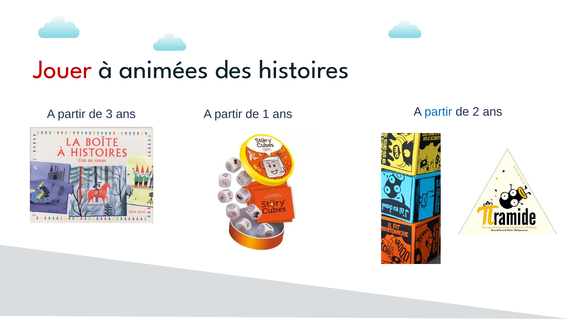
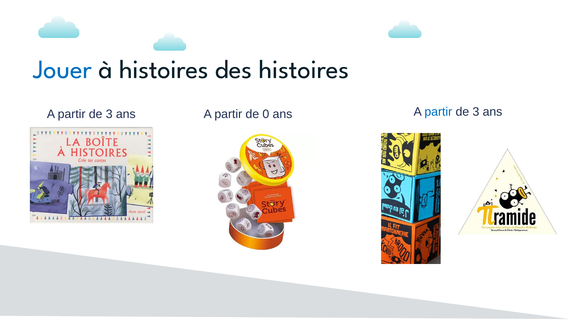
Jouer colour: red -> blue (62, 69)
à animées: animées -> histoires (164, 69)
1: 1 -> 0 (266, 114)
2: 2 -> 3 (476, 112)
